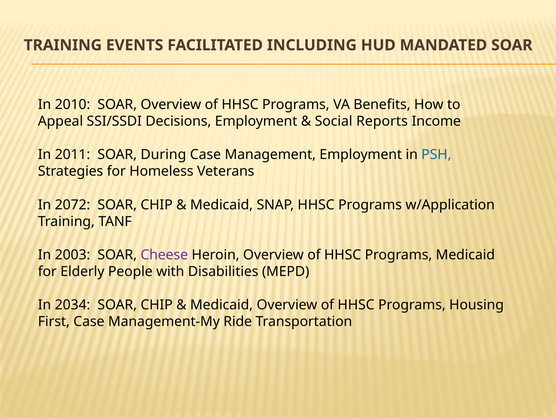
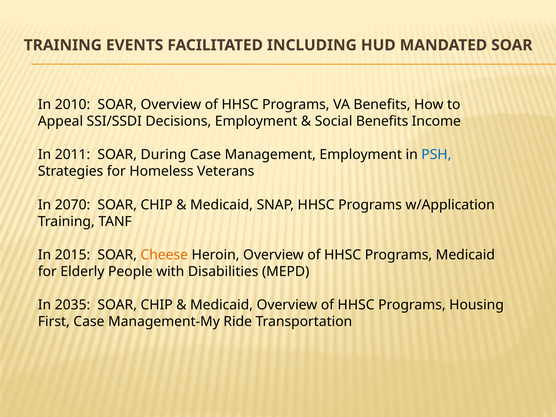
Social Reports: Reports -> Benefits (382, 121)
2072: 2072 -> 2070 (73, 205)
2003: 2003 -> 2015 (73, 255)
Cheese colour: purple -> orange (164, 255)
2034: 2034 -> 2035 (73, 305)
